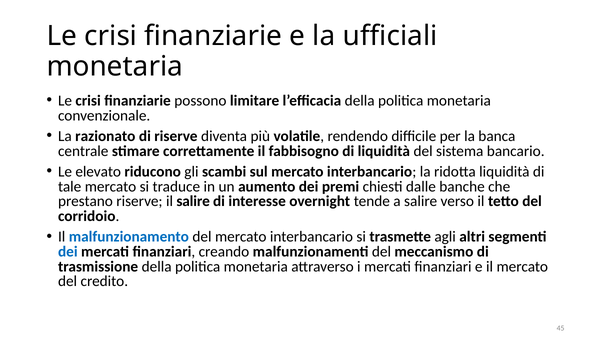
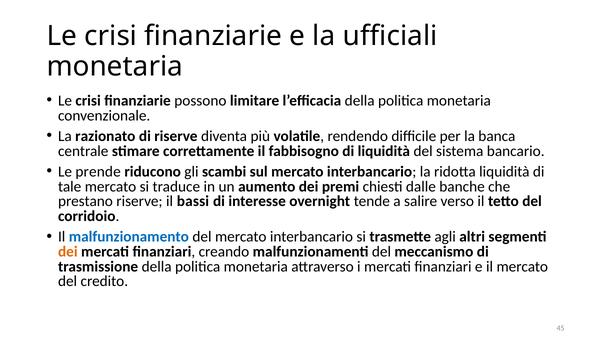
elevato: elevato -> prende (98, 171)
il salire: salire -> bassi (193, 201)
dei colour: blue -> orange (68, 251)
